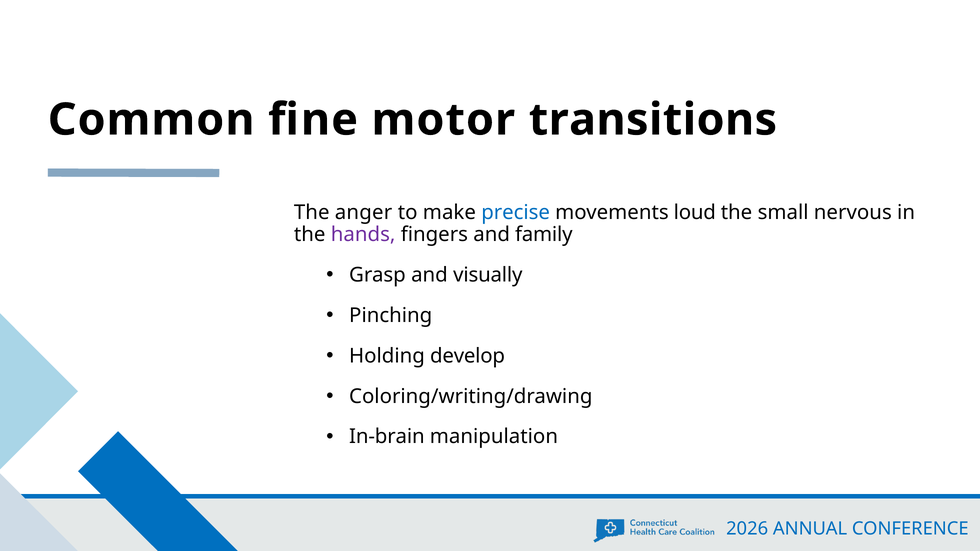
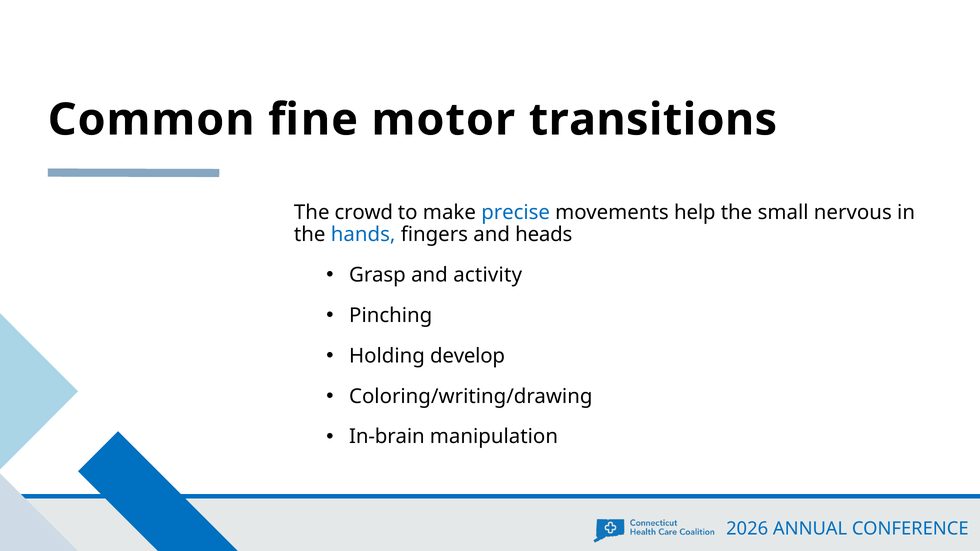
anger: anger -> crowd (364, 213)
loud: loud -> help (695, 213)
hands colour: purple -> blue (363, 235)
family: family -> heads (544, 235)
visually: visually -> activity (488, 275)
